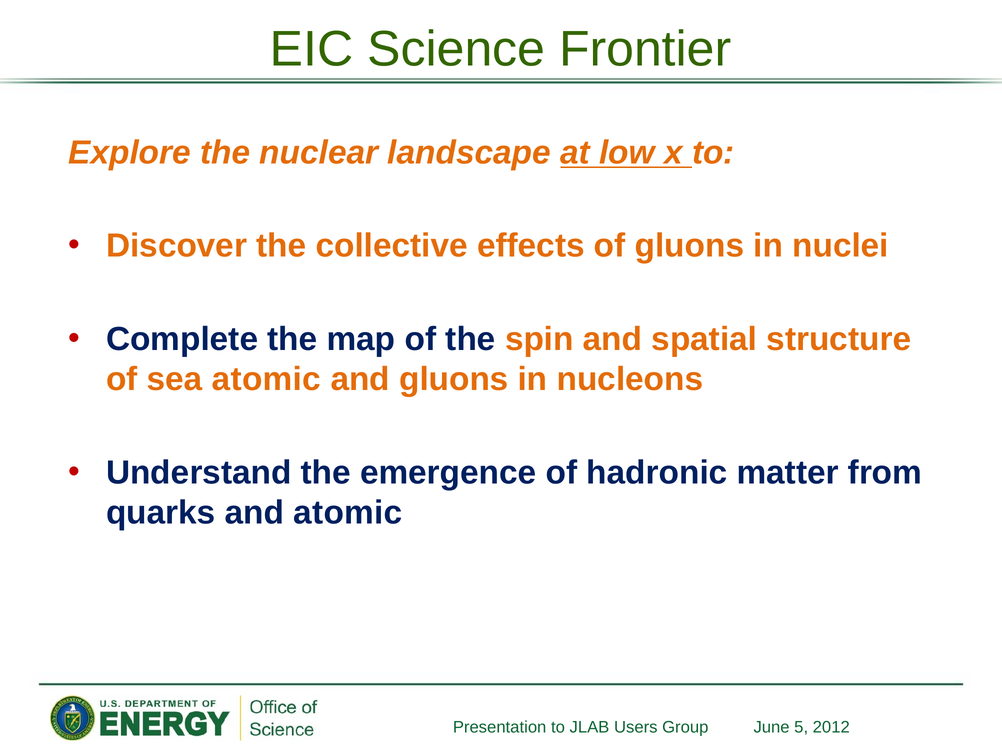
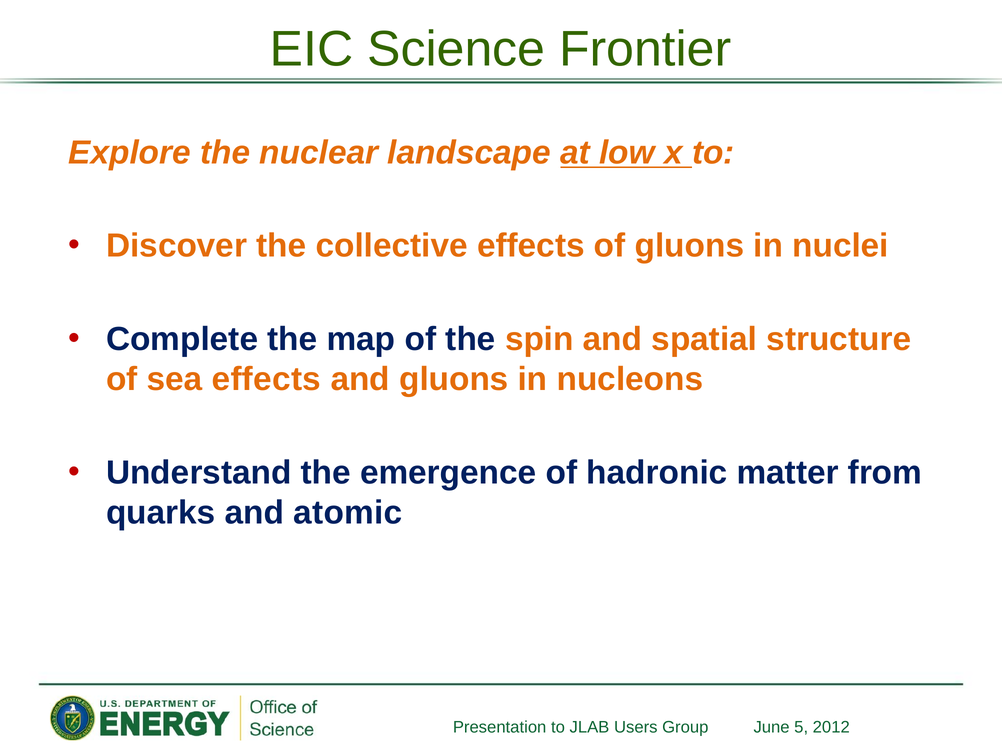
sea atomic: atomic -> effects (266, 380)
